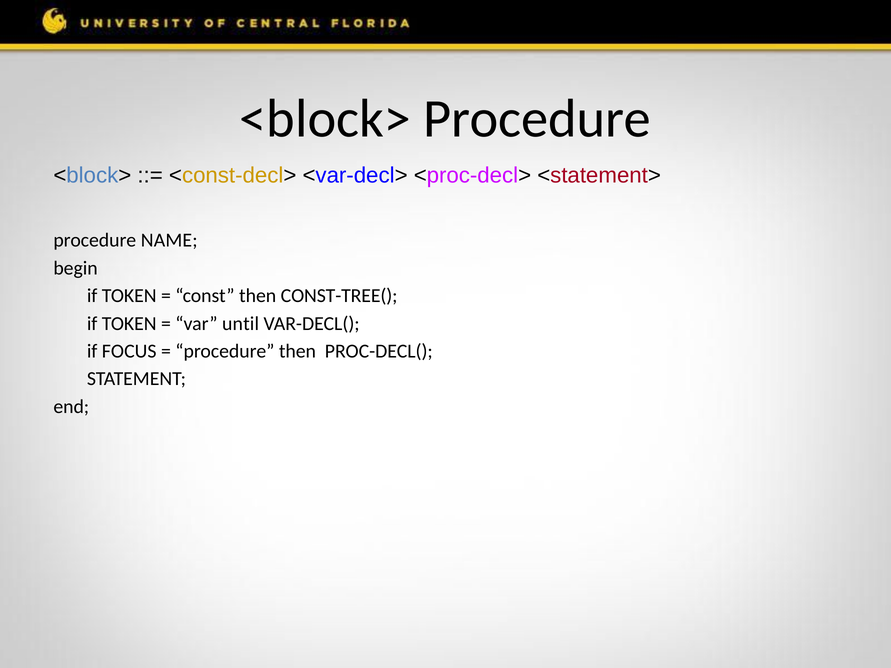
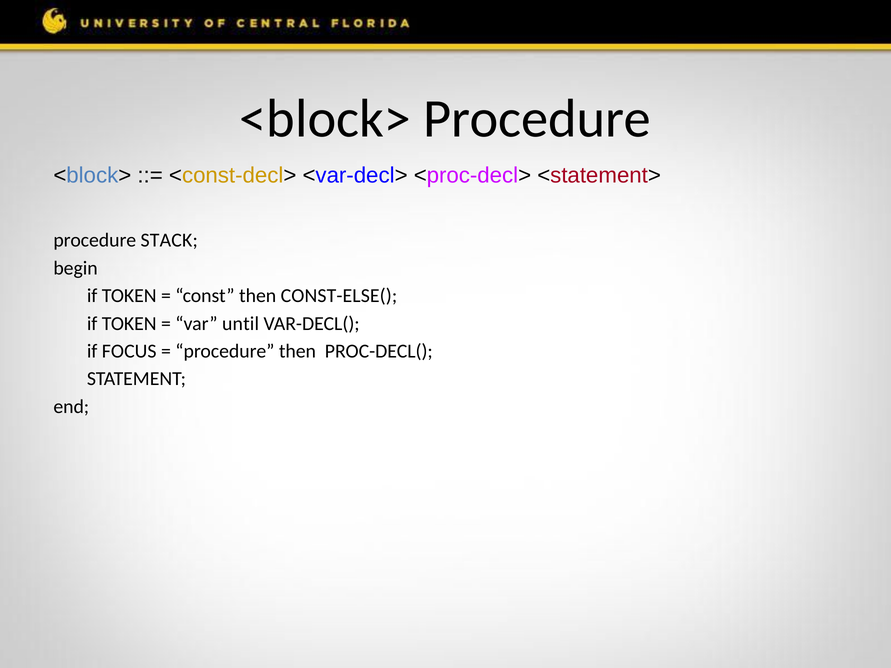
NAME: NAME -> STACK (169, 240)
CONST-TREE(: CONST-TREE( -> CONST-ELSE( (339, 296)
